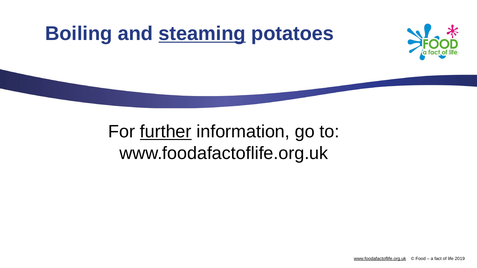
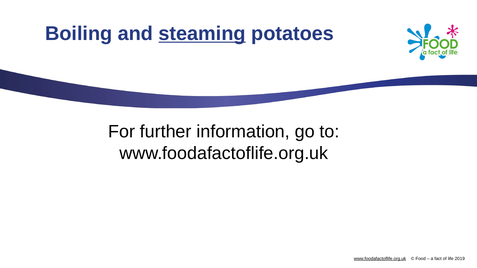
further underline: present -> none (166, 132)
